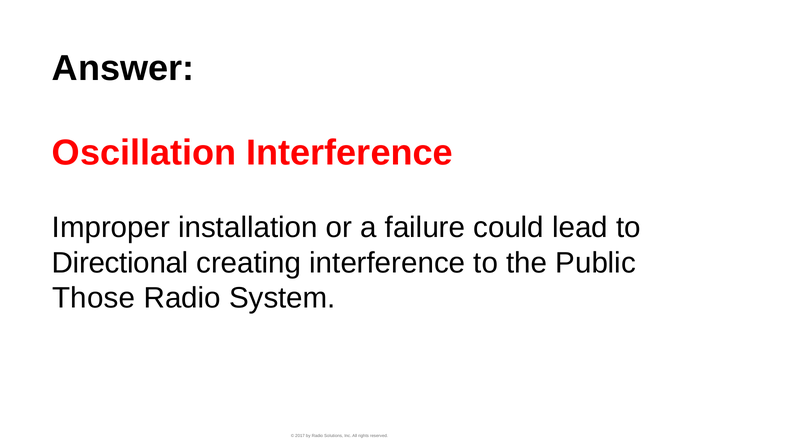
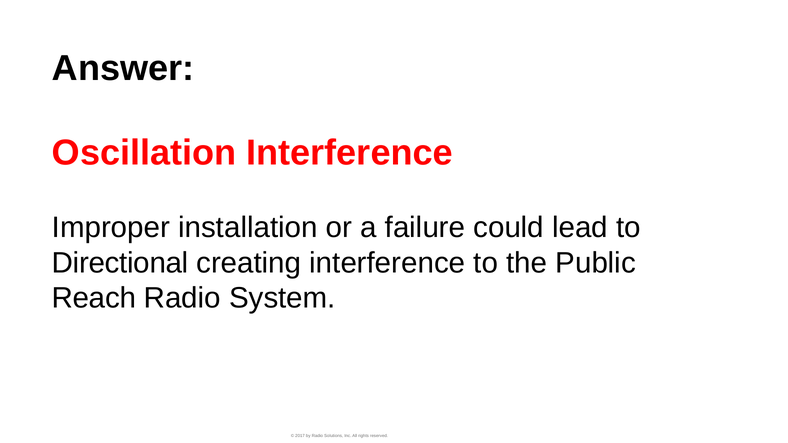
Those: Those -> Reach (94, 298)
